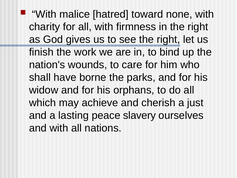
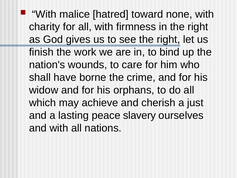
parks: parks -> crime (141, 77)
